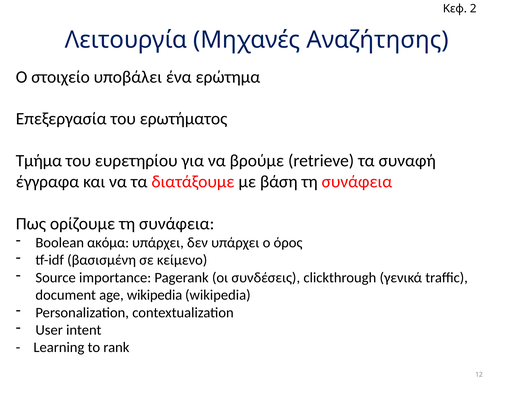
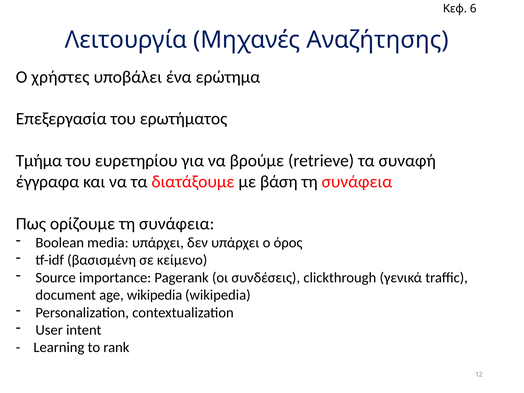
2: 2 -> 6 (473, 9)
στοιχείο: στοιχείο -> χρήστες (60, 77)
ακόμα: ακόμα -> media (108, 243)
